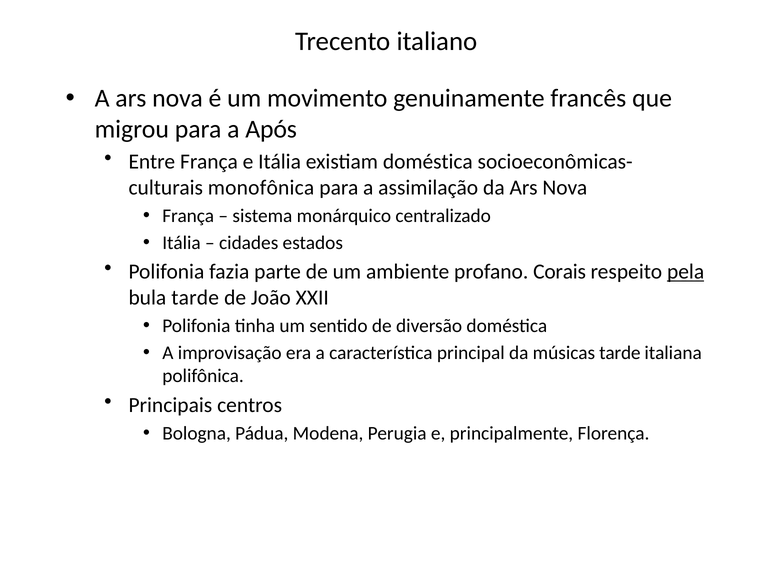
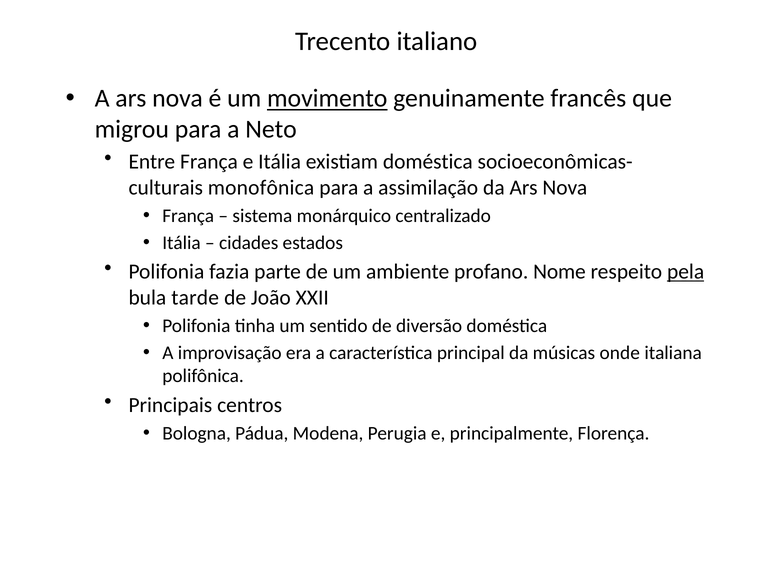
movimento underline: none -> present (327, 98)
Após: Após -> Neto (271, 129)
Corais: Corais -> Nome (560, 272)
músicas tarde: tarde -> onde (620, 353)
